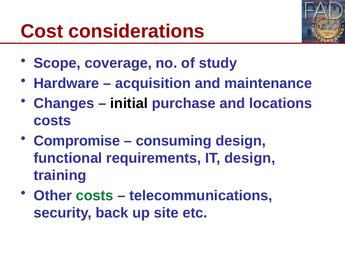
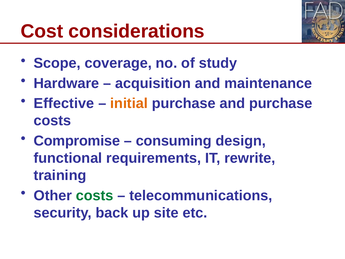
Changes: Changes -> Effective (64, 103)
initial colour: black -> orange (129, 103)
and locations: locations -> purchase (281, 103)
IT design: design -> rewrite (250, 158)
